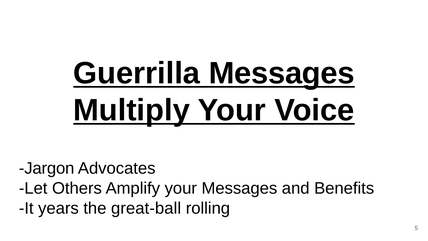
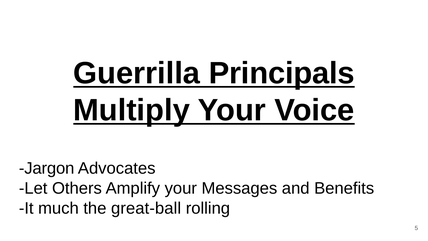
Guerrilla Messages: Messages -> Principals (282, 73)
years: years -> much (58, 208)
